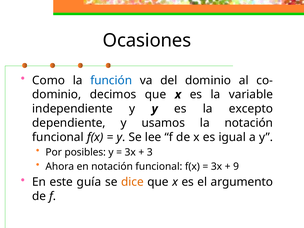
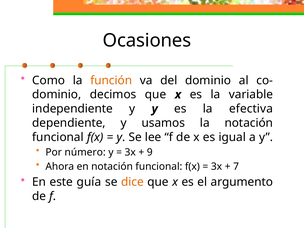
función colour: blue -> orange (111, 80)
excepto: excepto -> efectiva (251, 109)
posibles: posibles -> número (85, 152)
3: 3 -> 9 (150, 152)
9: 9 -> 7 (236, 166)
